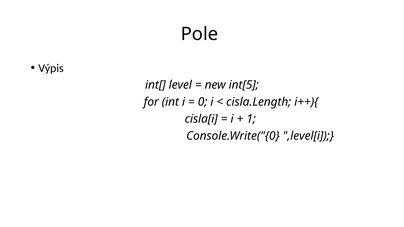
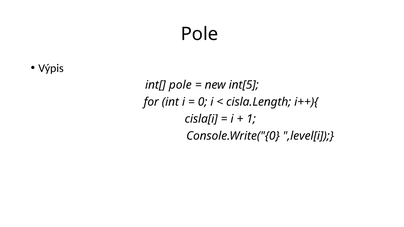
int[ level: level -> pole (180, 85)
